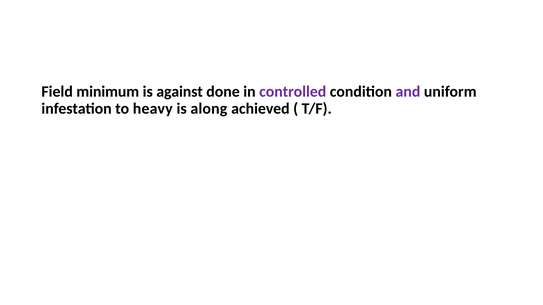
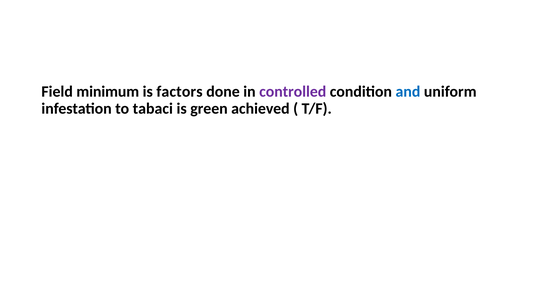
against: against -> factors (179, 92)
and colour: purple -> blue (408, 92)
heavy: heavy -> tabaci (153, 109)
along: along -> green (209, 109)
